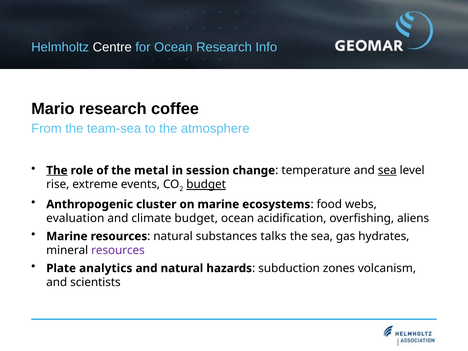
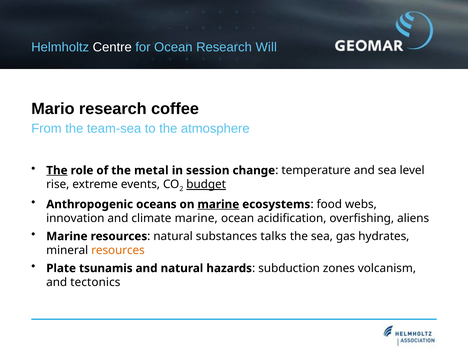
Info: Info -> Will (266, 47)
sea underline: present -> none (387, 170)
cluster: cluster -> oceans (156, 204)
marine underline: none -> present (218, 204)
evaluation: evaluation -> innovation (75, 218)
climate budget: budget -> marine (196, 218)
resources colour: purple -> orange (118, 250)
analytics: analytics -> tsunamis (106, 268)
scientists: scientists -> tectonics (95, 282)
